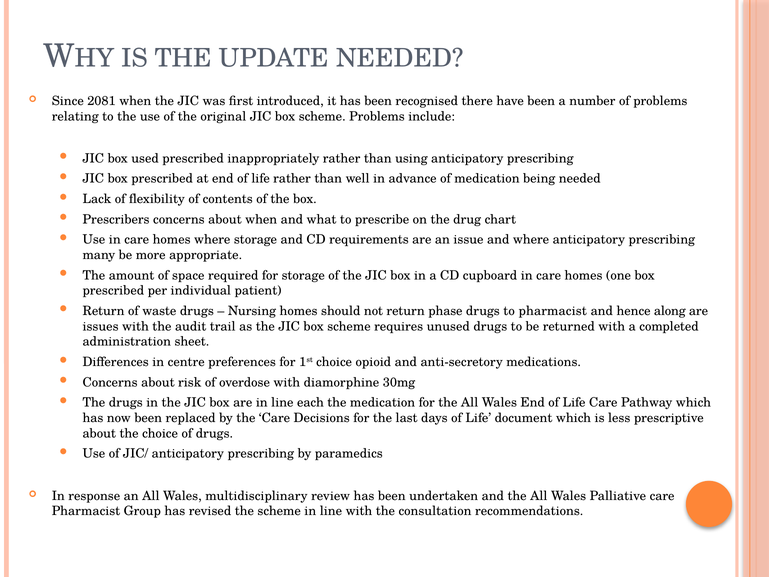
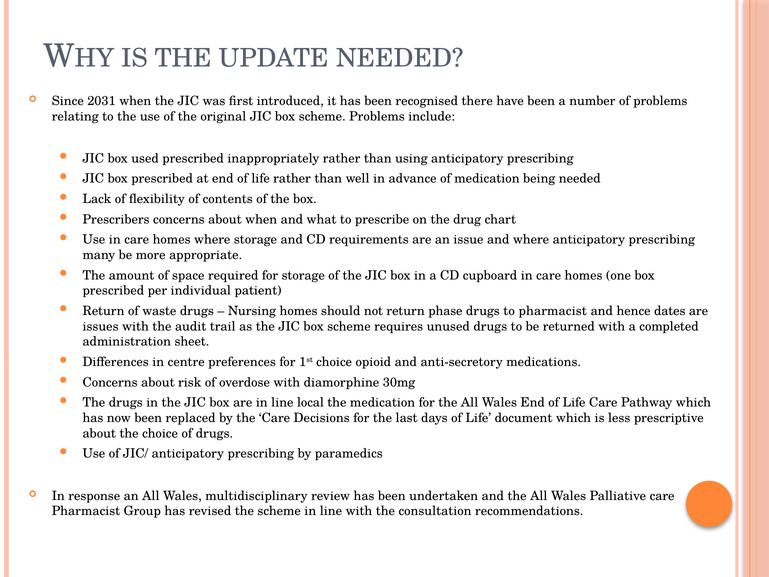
2081: 2081 -> 2031 (101, 101)
along: along -> dates (670, 311)
each: each -> local (310, 402)
